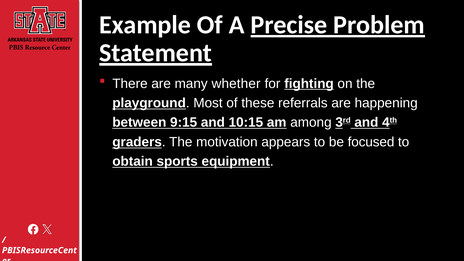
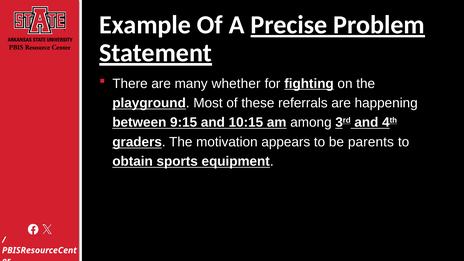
focused: focused -> parents (371, 142)
